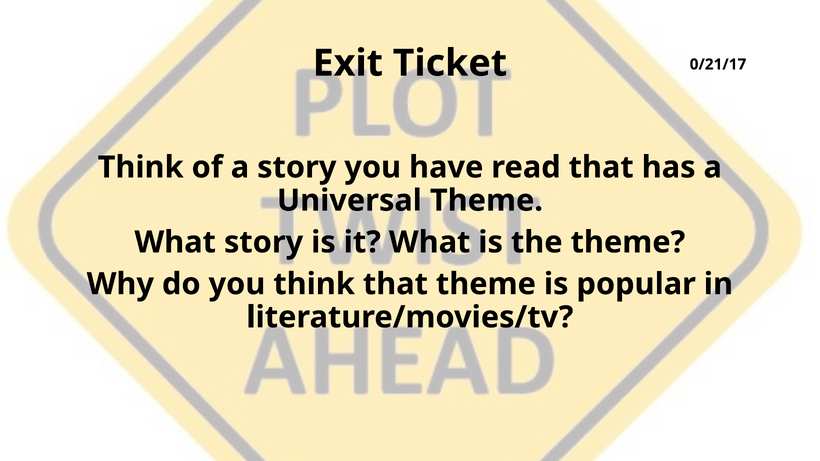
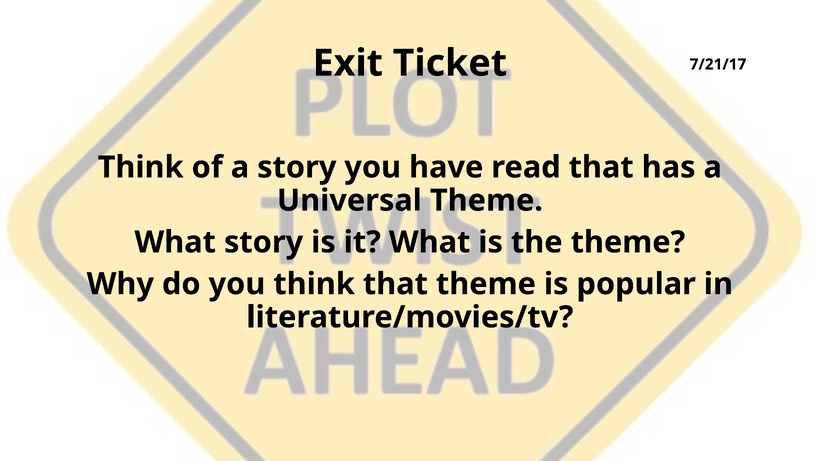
0/21/17: 0/21/17 -> 7/21/17 (718, 64)
